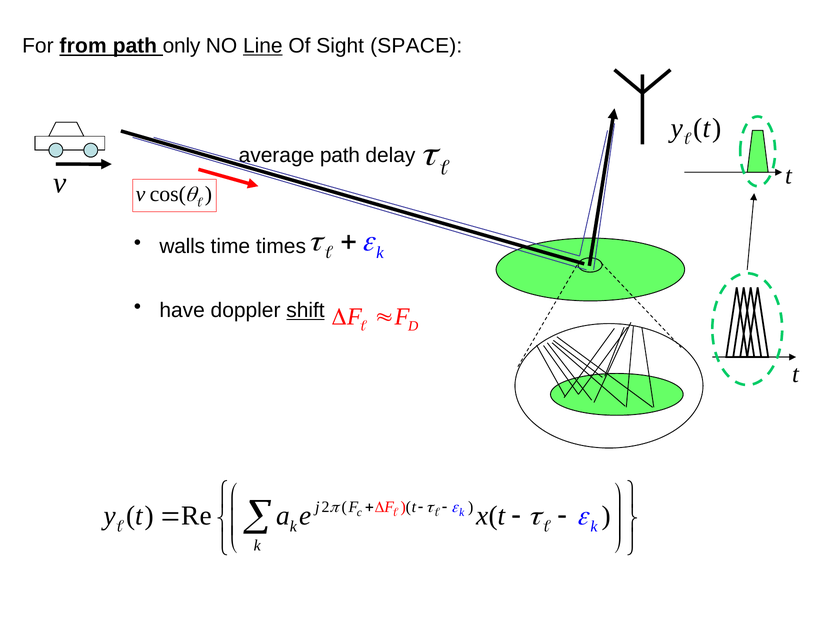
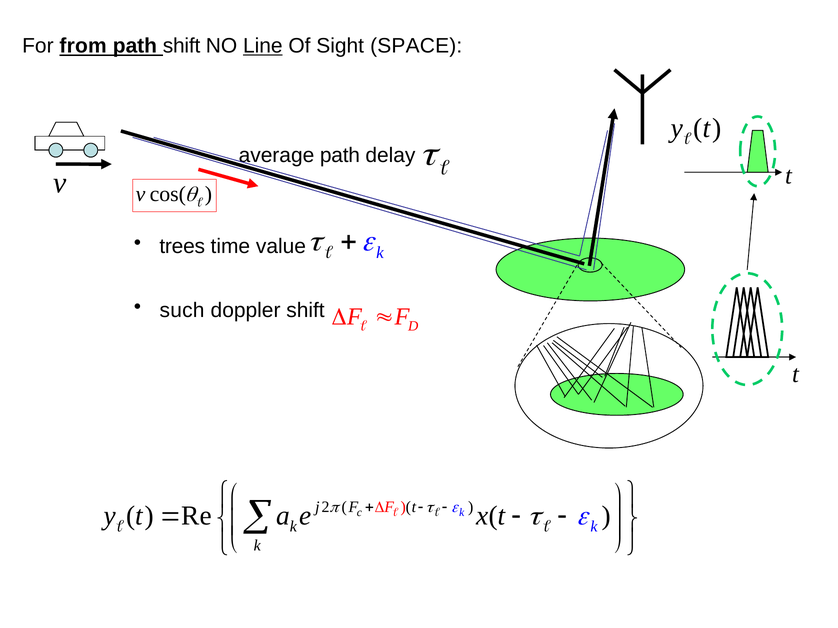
path only: only -> shift (182, 46)
walls: walls -> trees (182, 246)
times: times -> value (281, 246)
have: have -> such (182, 311)
shift underline: present -> none (305, 311)
